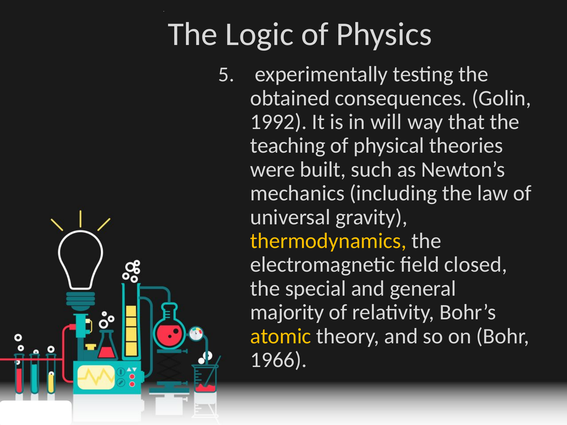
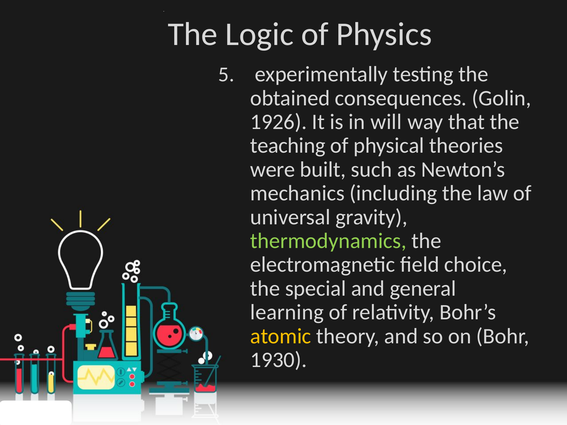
1992: 1992 -> 1926 (279, 122)
thermodynamics colour: yellow -> light green (328, 241)
closed: closed -> choice (476, 265)
majority: majority -> learning (287, 312)
1966: 1966 -> 1930 (279, 360)
